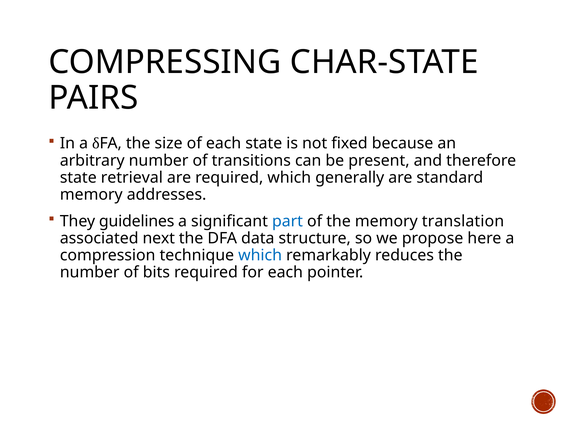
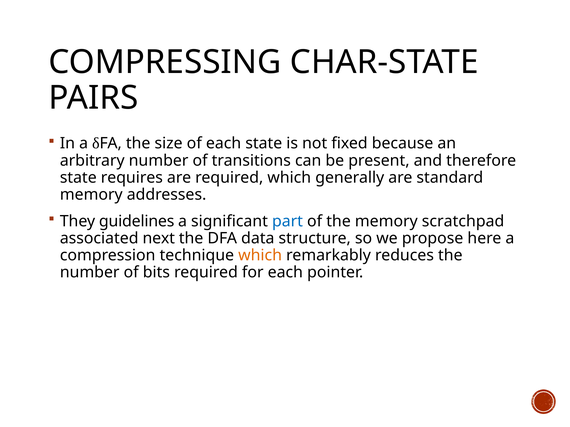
retrieval: retrieval -> requires (132, 178)
translation: translation -> scratchpad (463, 221)
which colour: blue -> orange (260, 256)
